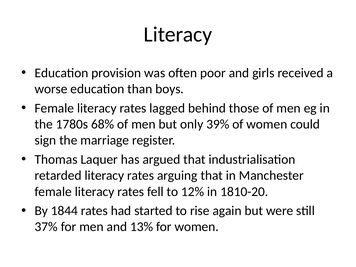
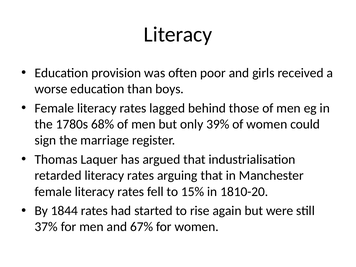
12%: 12% -> 15% (193, 192)
13%: 13% -> 67% (142, 227)
